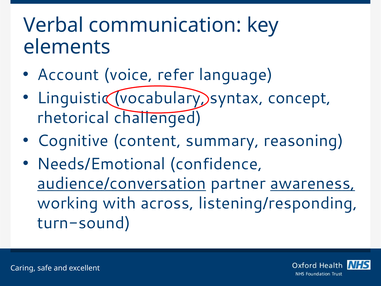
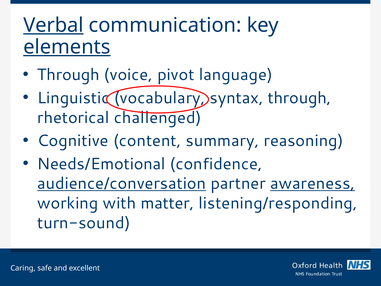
Verbal underline: none -> present (53, 25)
elements underline: none -> present (67, 47)
Account: Account -> Through (68, 75)
refer: refer -> pivot (176, 75)
syntax concept: concept -> through (299, 98)
across: across -> matter (167, 203)
